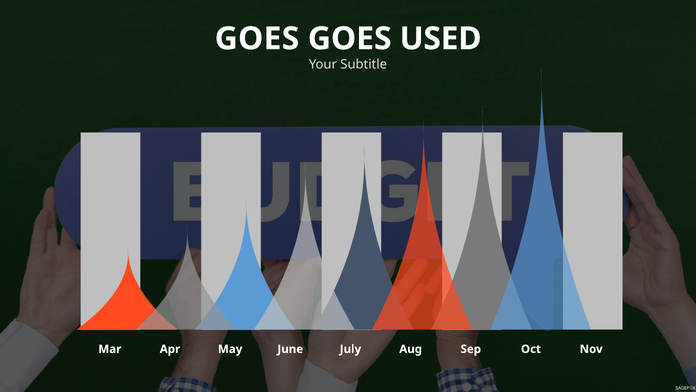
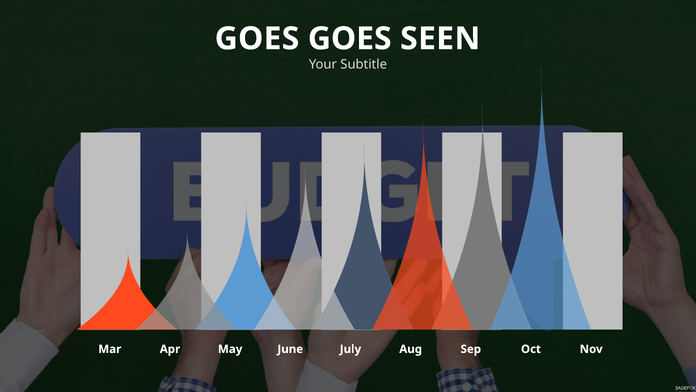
USED: USED -> SEEN (440, 39)
